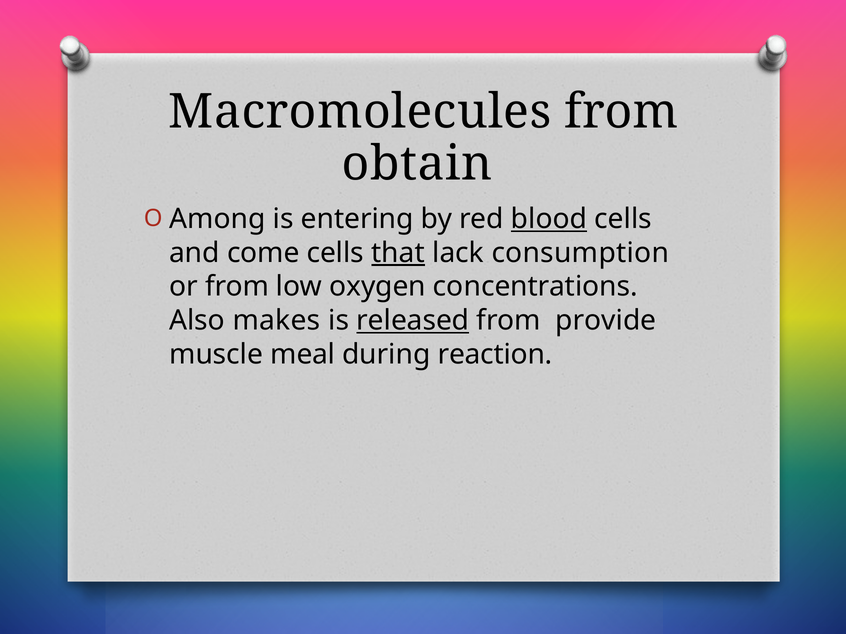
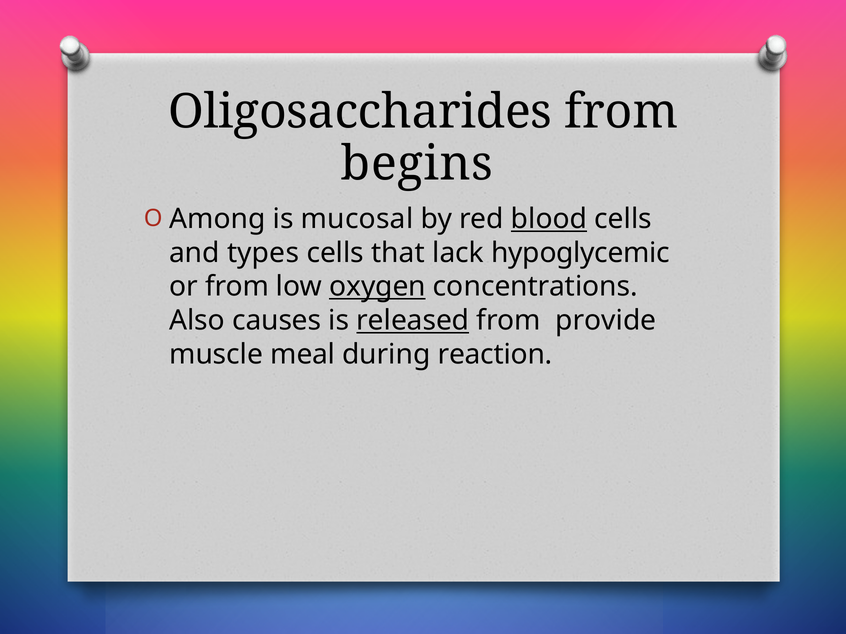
Macromolecules: Macromolecules -> Oligosaccharides (360, 112)
obtain: obtain -> begins (417, 164)
entering: entering -> mucosal (357, 219)
come: come -> types (263, 253)
that underline: present -> none (398, 253)
consumption: consumption -> hypoglycemic (581, 253)
oxygen underline: none -> present (378, 287)
makes: makes -> causes (277, 321)
